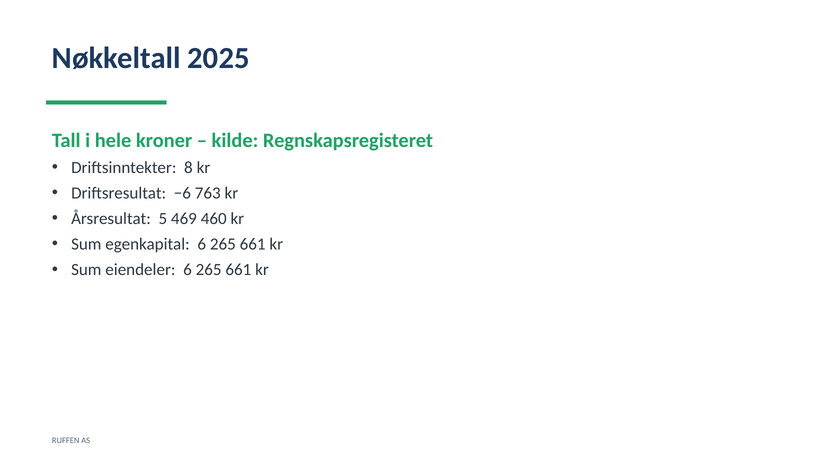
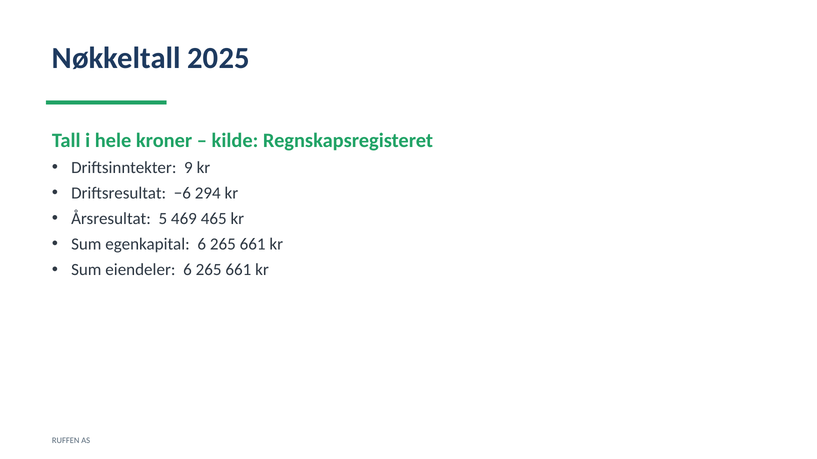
8: 8 -> 9 (188, 168)
763: 763 -> 294 (208, 194)
460: 460 -> 465 (214, 219)
